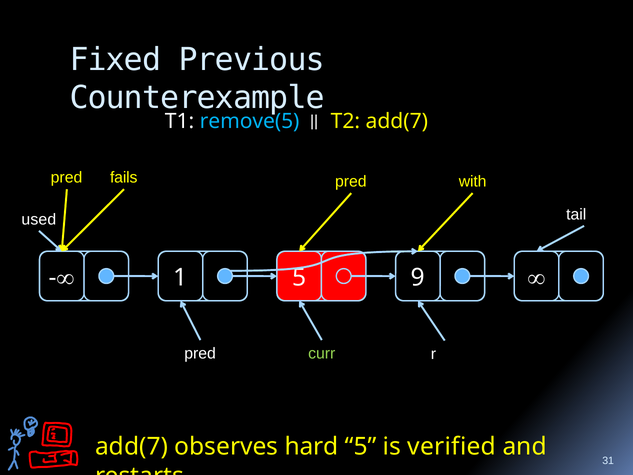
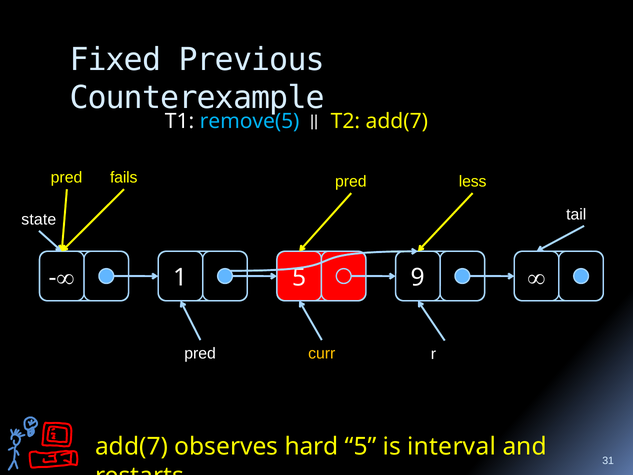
with: with -> less (473, 182)
used: used -> state (39, 219)
curr colour: light green -> yellow (322, 354)
verified: verified -> interval (452, 446)
